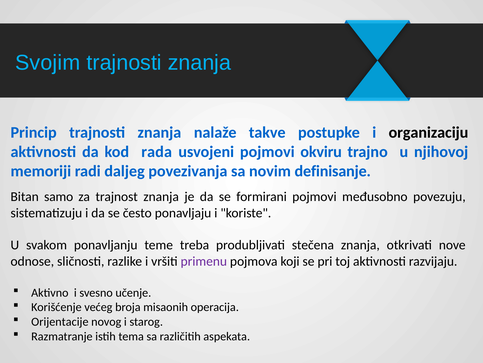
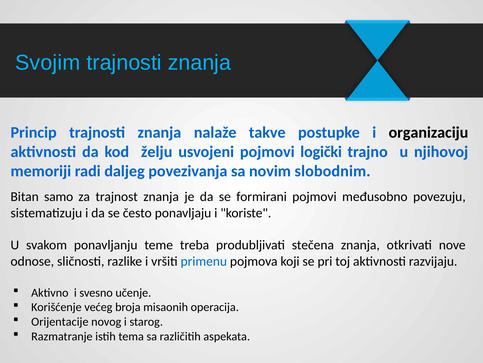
rada: rada -> želju (157, 151)
okviru: okviru -> logički (321, 151)
definisanje: definisanje -> slobodnim (333, 171)
primenu colour: purple -> blue (204, 261)
